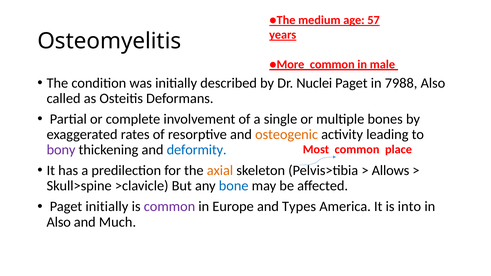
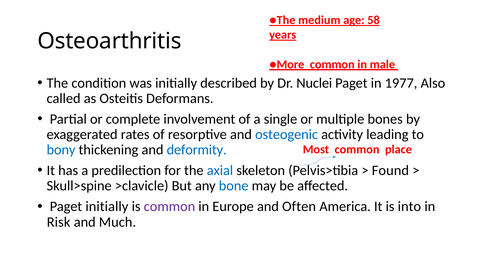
57: 57 -> 58 (374, 20)
Osteomyelitis: Osteomyelitis -> Osteoarthritis (109, 41)
7988: 7988 -> 1977 (401, 83)
osteogenic colour: orange -> blue (287, 135)
bony colour: purple -> blue (61, 150)
axial colour: orange -> blue (220, 171)
Allows: Allows -> Found (390, 171)
Types: Types -> Often (299, 207)
Also: Also -> Risk (59, 222)
